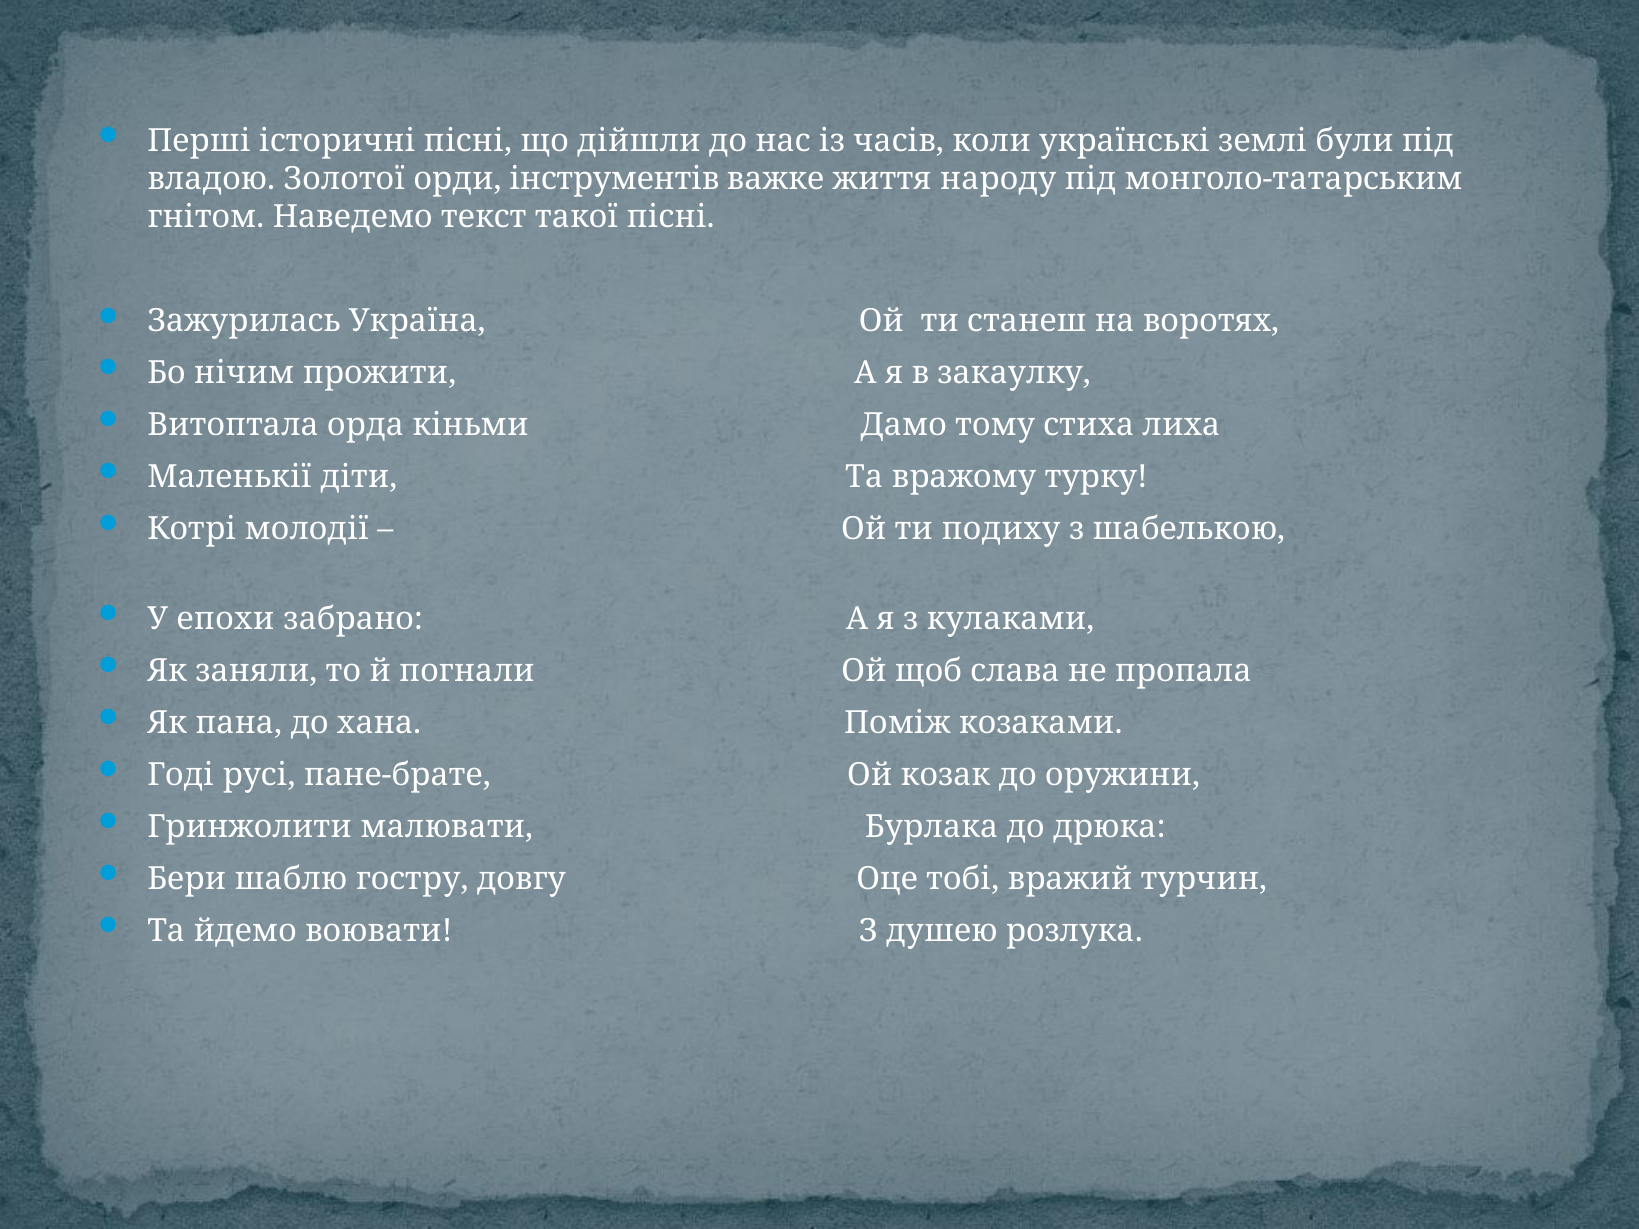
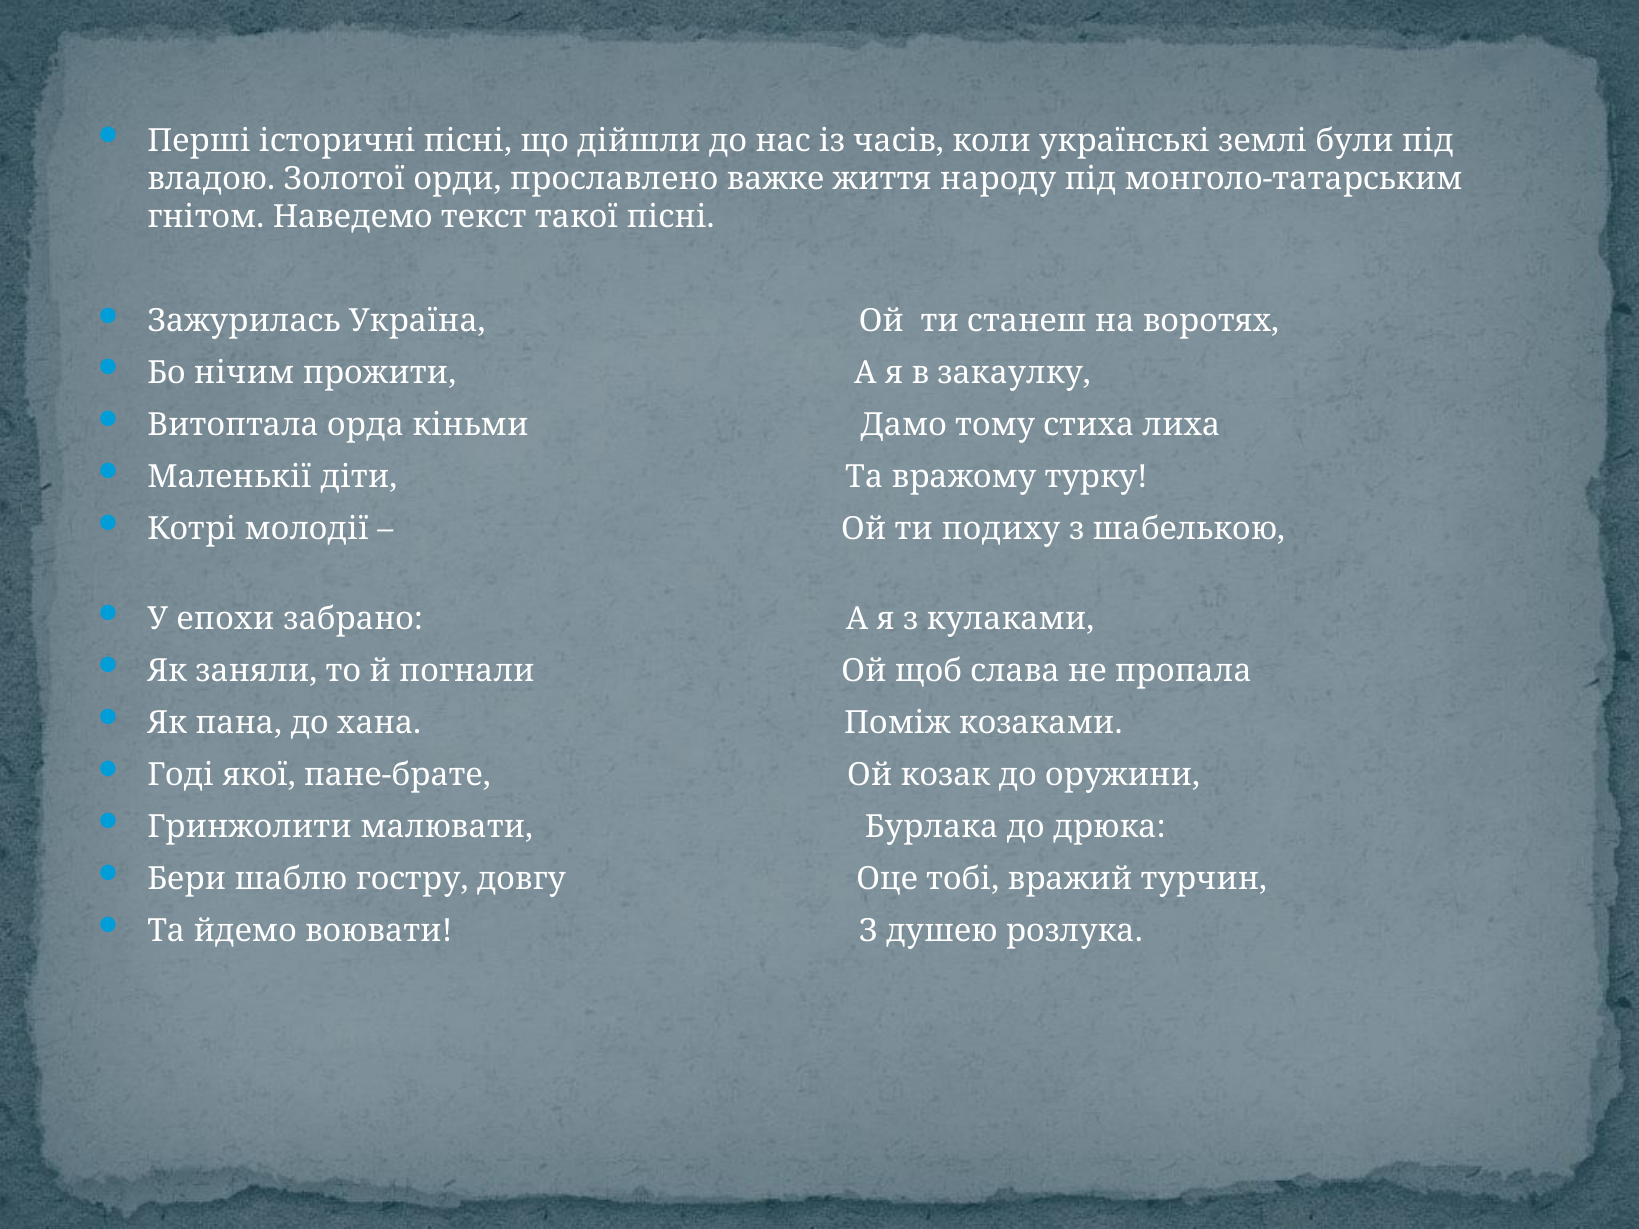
інструментів: інструментів -> прославлено (614, 179)
русі: русі -> якої (259, 775)
